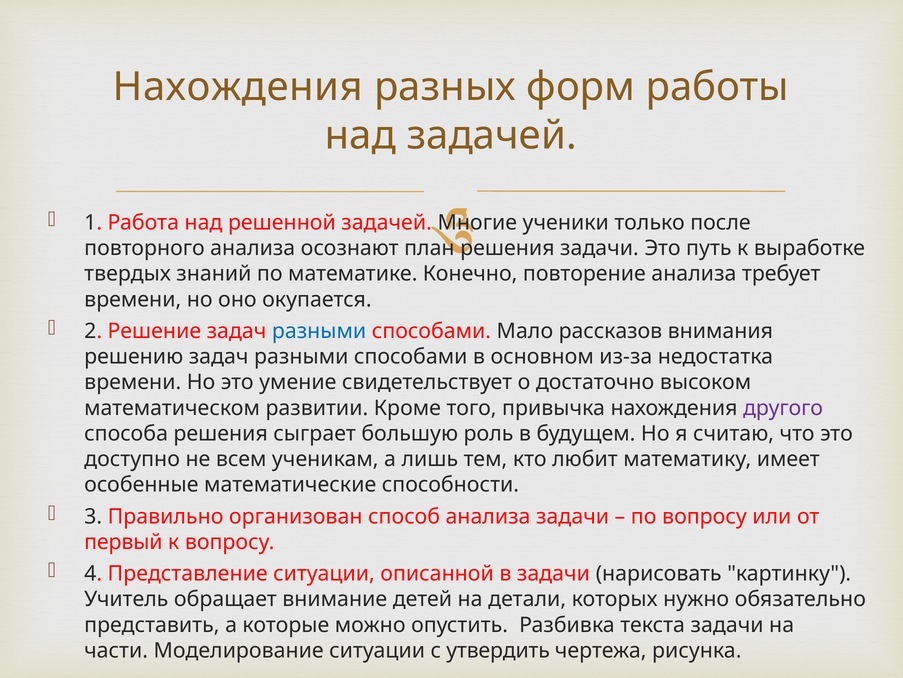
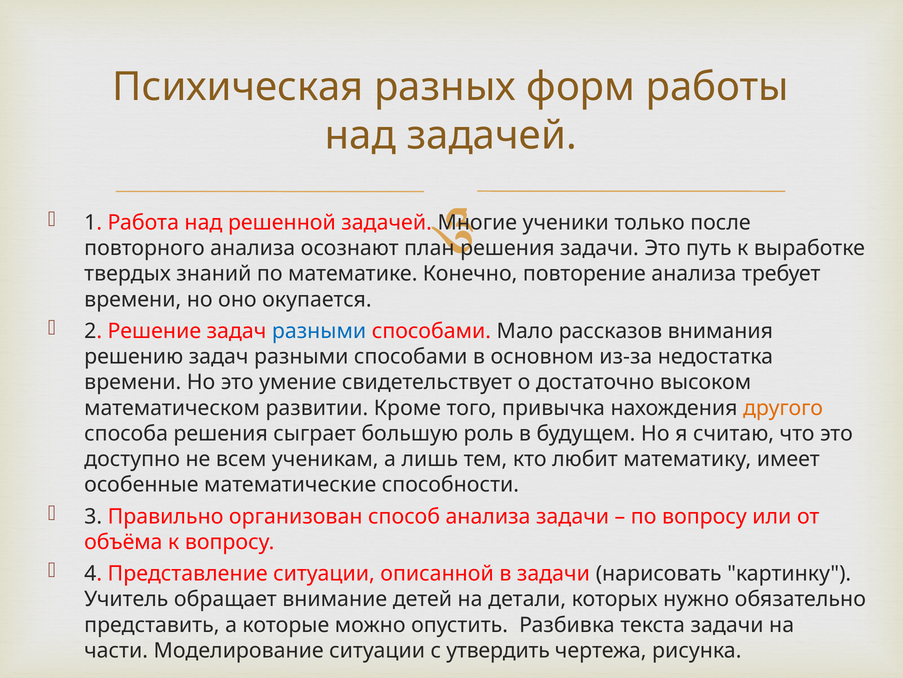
Нахождения: Нахождения -> Психическая (238, 87)
другого colour: purple -> orange (783, 408)
первый: первый -> объёма (123, 542)
